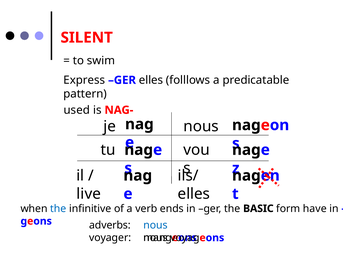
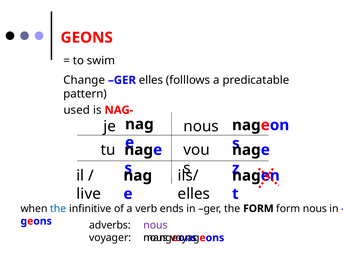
SILENT: SILENT -> GEONS (87, 38)
Express: Express -> Change (84, 80)
the BASIC: BASIC -> FORM (258, 209)
form have: have -> nous (315, 209)
nous colour: blue -> purple (156, 225)
